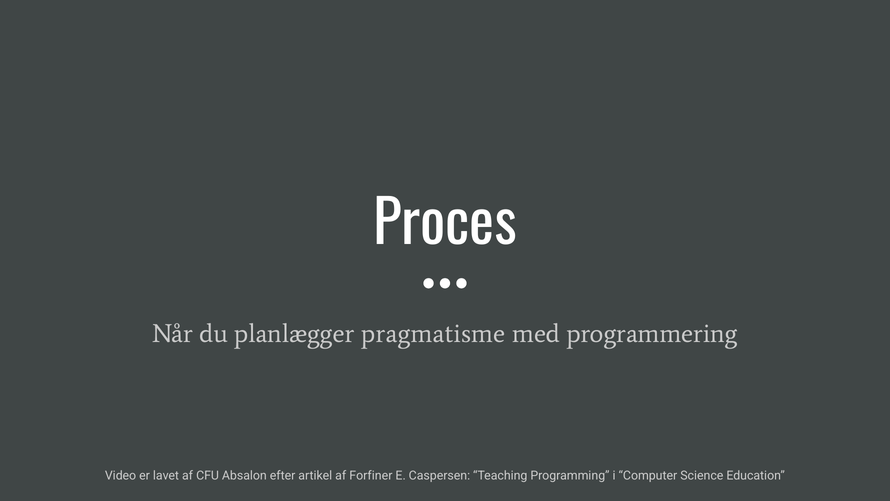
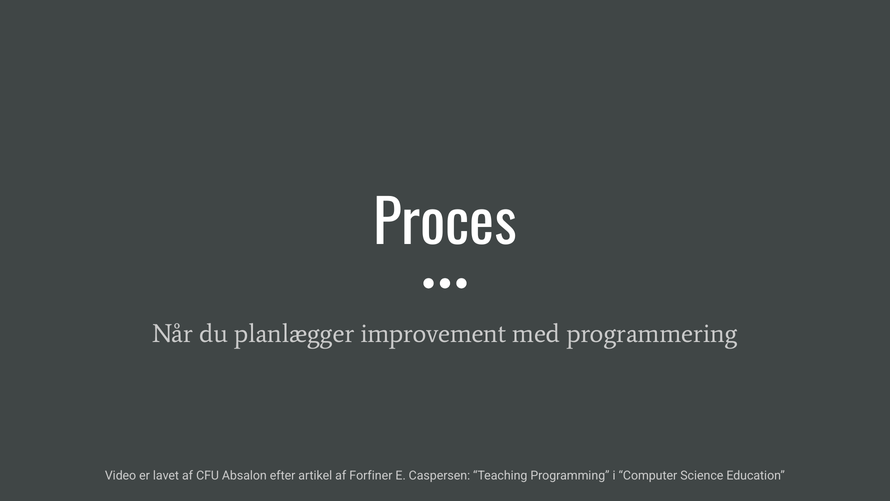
pragmatisme: pragmatisme -> improvement (433, 333)
